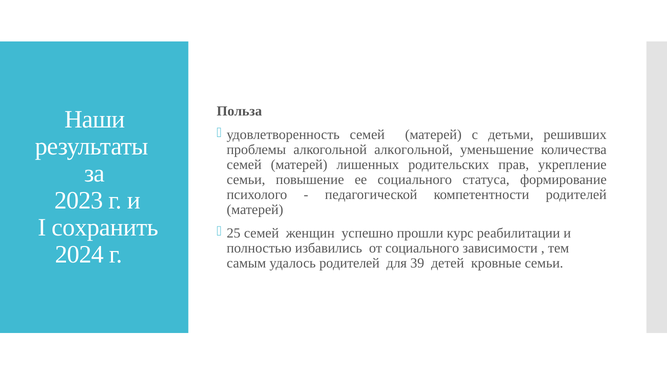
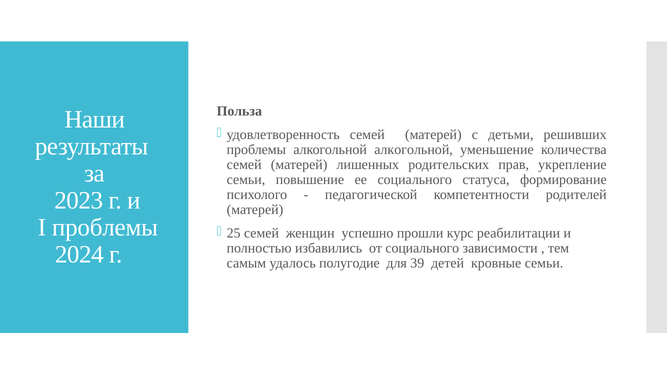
I сохранить: сохранить -> проблемы (105, 228)
удалось родителей: родителей -> полугодие (349, 263)
